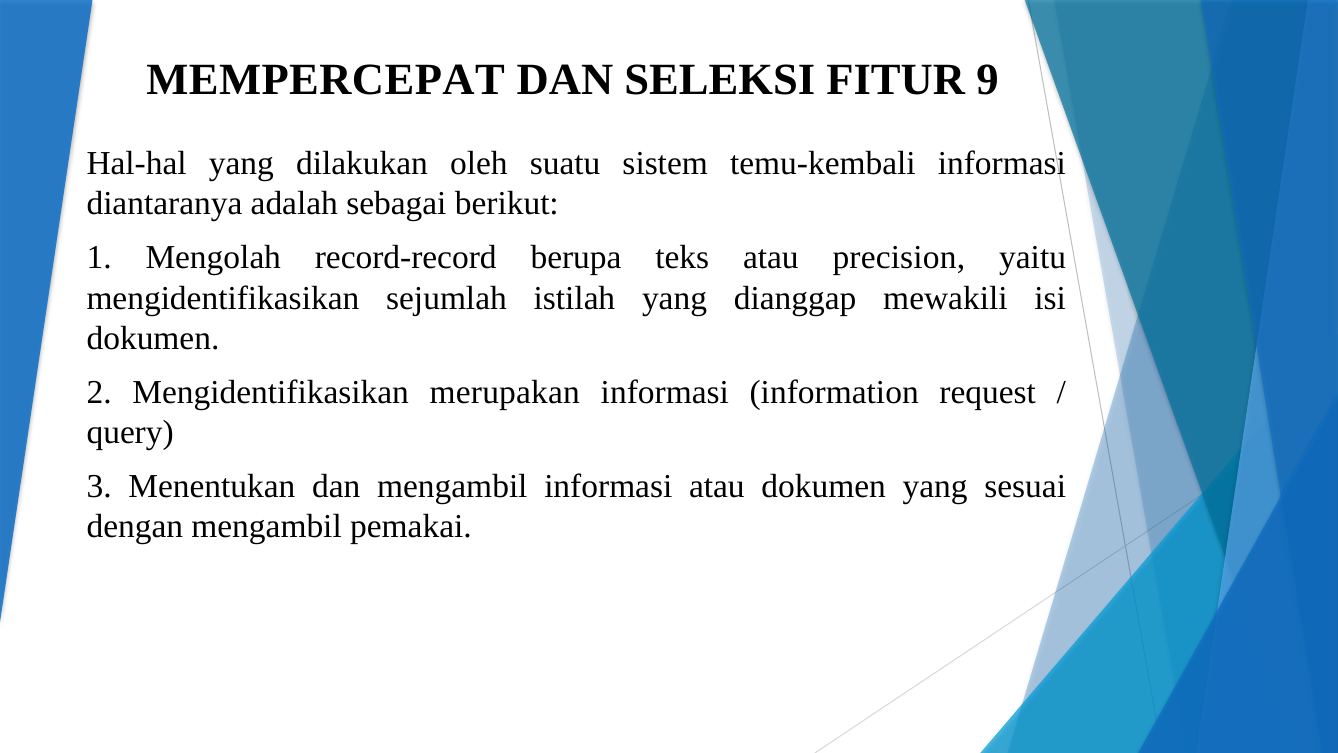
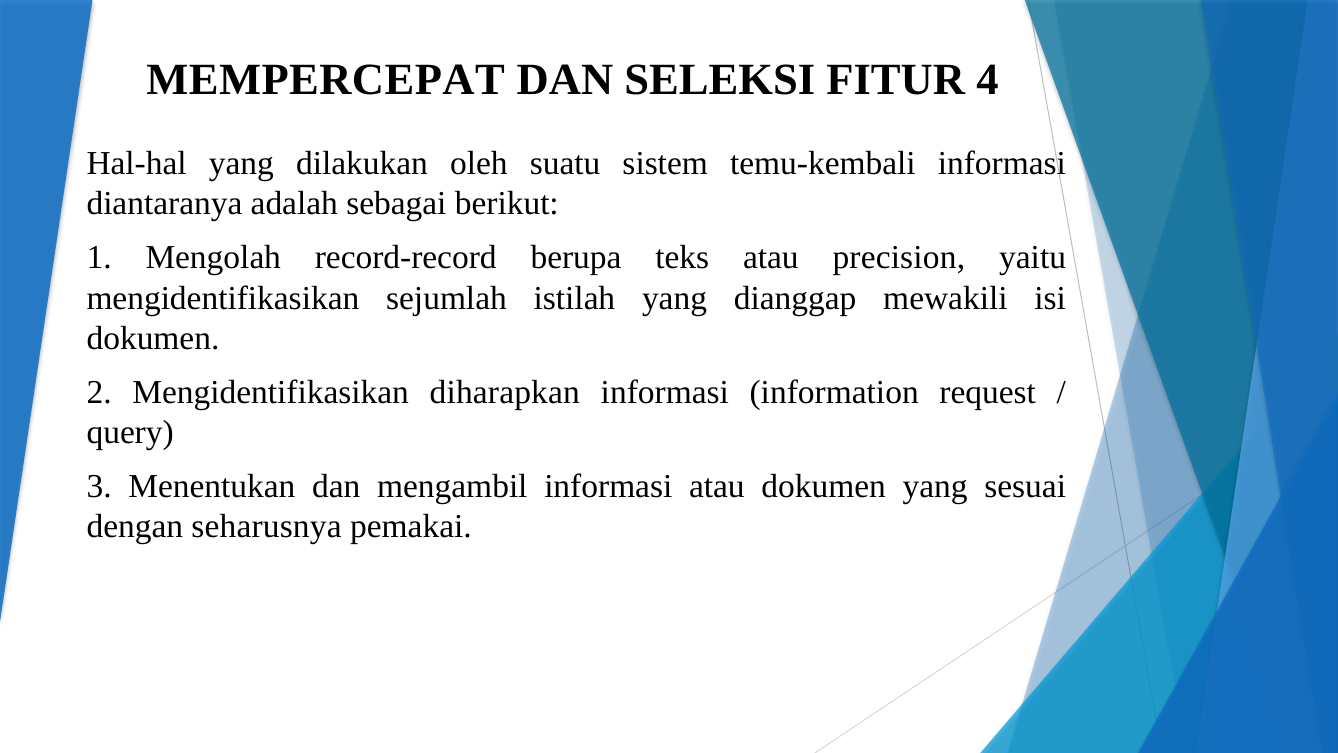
9: 9 -> 4 (988, 80)
merupakan: merupakan -> diharapkan (505, 392)
dengan mengambil: mengambil -> seharusnya (266, 526)
